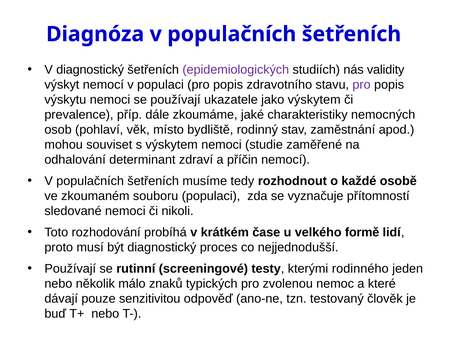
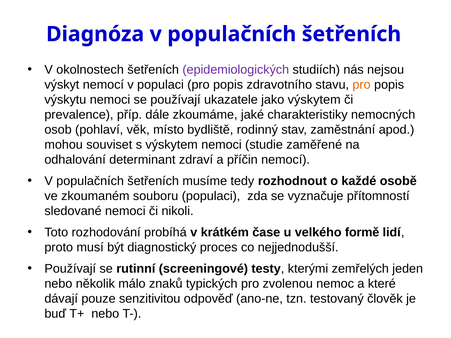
V diagnostický: diagnostický -> okolnostech (90, 70)
validity: validity -> nejsou (386, 70)
pro colour: purple -> orange (362, 85)
rodinného: rodinného -> zemřelých (360, 269)
